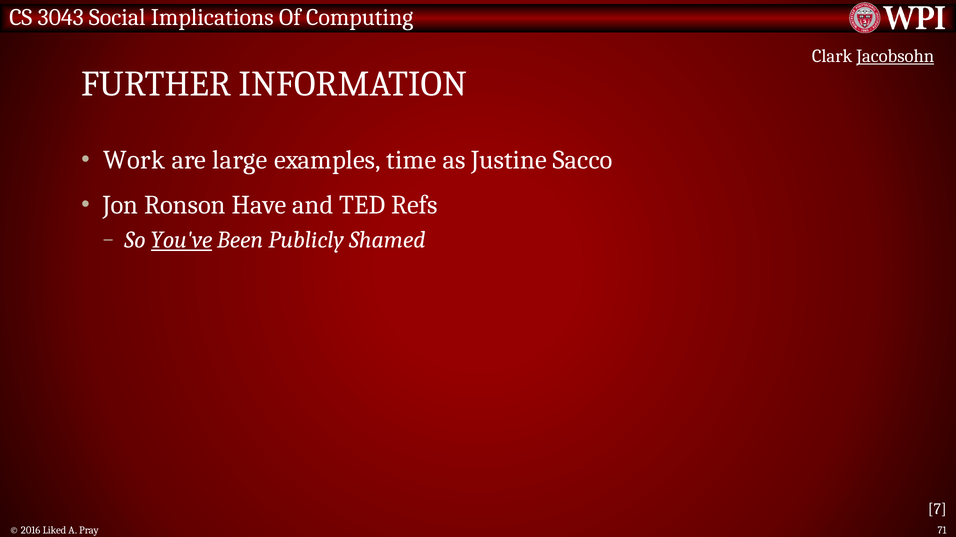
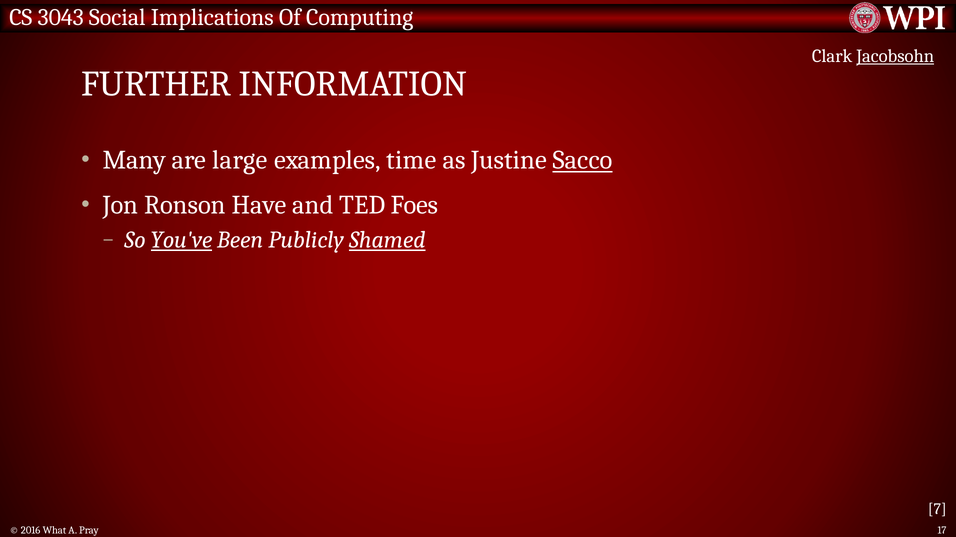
Work: Work -> Many (134, 160)
Sacco underline: none -> present (583, 160)
Refs: Refs -> Foes (414, 205)
Shamed underline: none -> present (387, 240)
Liked: Liked -> What (54, 531)
71: 71 -> 17 (942, 531)
